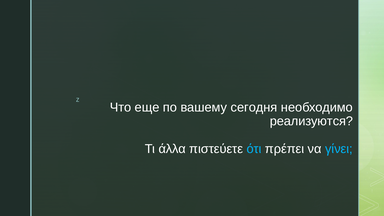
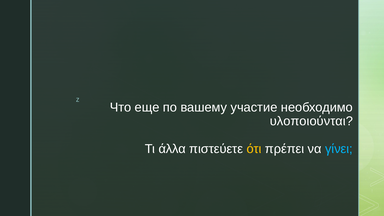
сегодня: сегодня -> участие (254, 107)
реализуются: реализуются -> υλοποιούνται (311, 121)
ότι colour: light blue -> yellow (254, 149)
